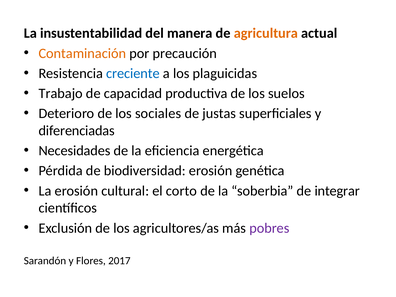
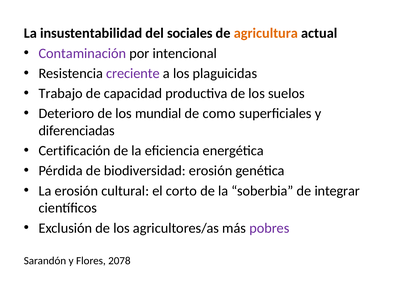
manera: manera -> sociales (190, 33)
Contaminación colour: orange -> purple (82, 53)
precaución: precaución -> intencional (185, 53)
creciente colour: blue -> purple (133, 73)
sociales: sociales -> mundial (158, 113)
justas: justas -> como (219, 113)
Necesidades: Necesidades -> Certificación (75, 151)
2017: 2017 -> 2078 (119, 261)
